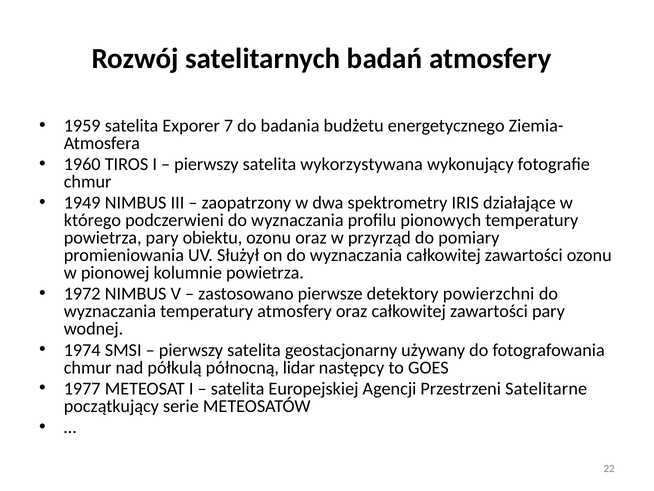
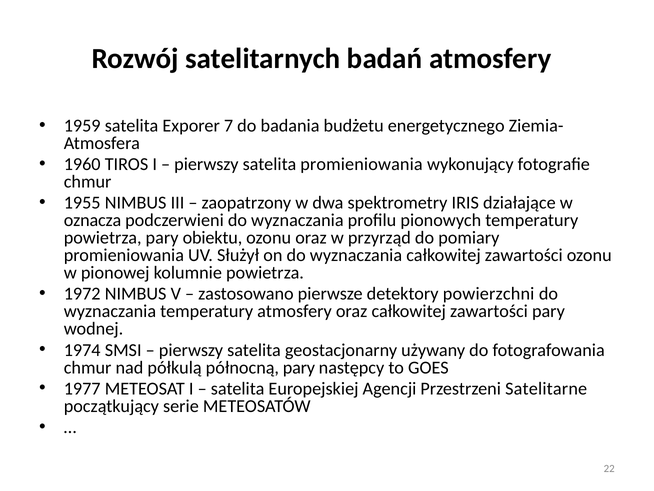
satelita wykorzystywana: wykorzystywana -> promieniowania (361, 164)
1949: 1949 -> 1955 (82, 203)
którego: którego -> oznacza (92, 220)
północną lidar: lidar -> pary (299, 367)
